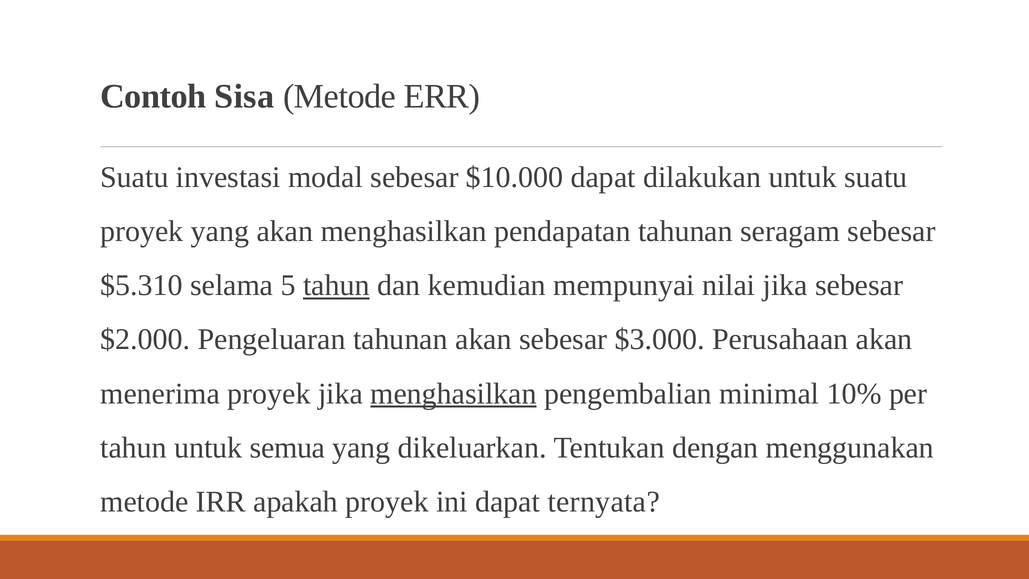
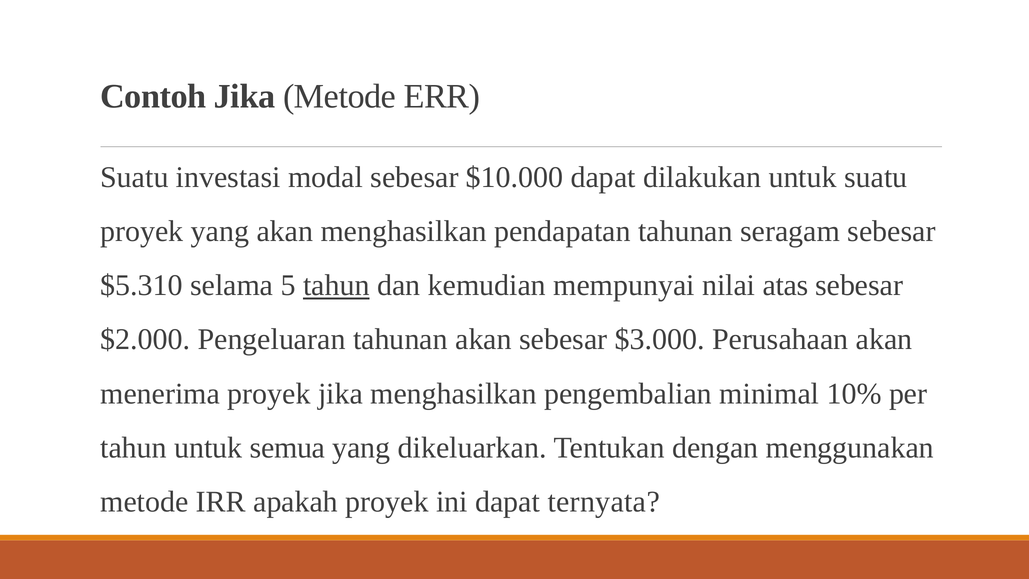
Contoh Sisa: Sisa -> Jika (245, 97)
nilai jika: jika -> atas (785, 285)
menghasilkan underline: present -> none (454, 393)
